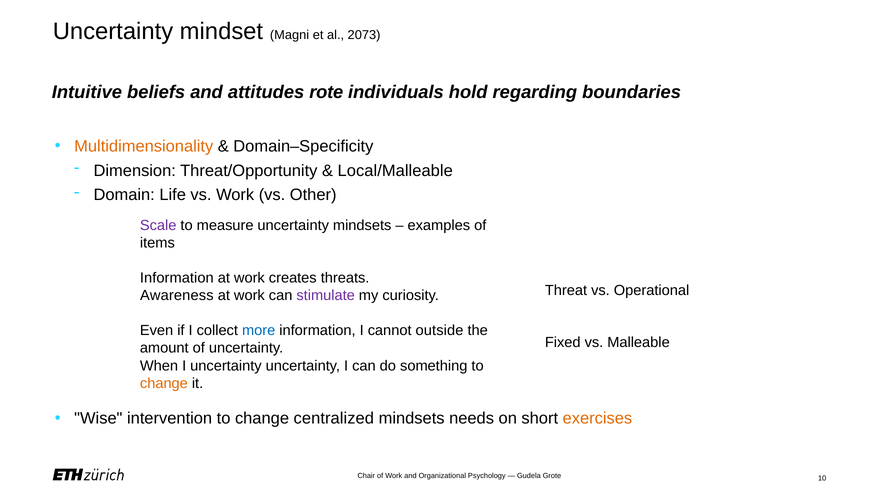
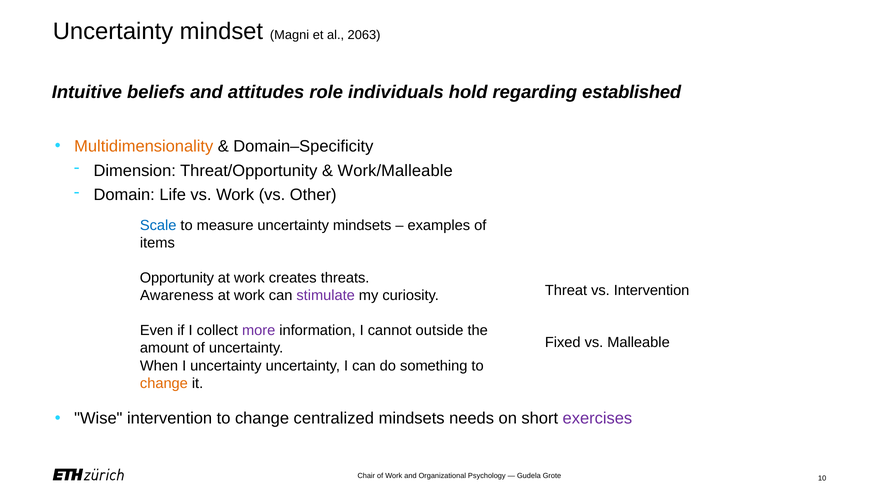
2073: 2073 -> 2063 (364, 35)
rote: rote -> role (326, 92)
boundaries: boundaries -> established (632, 92)
Local/Malleable: Local/Malleable -> Work/Malleable (395, 171)
Scale colour: purple -> blue (158, 225)
Information: Information -> Opportunity (177, 278)
vs Operational: Operational -> Intervention (652, 291)
more colour: blue -> purple (259, 331)
exercises colour: orange -> purple (597, 419)
